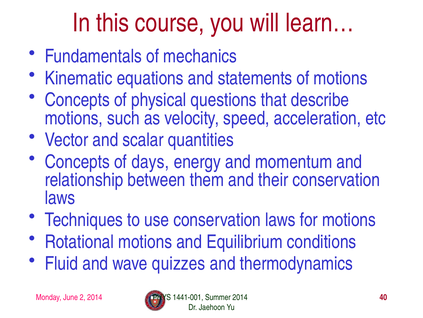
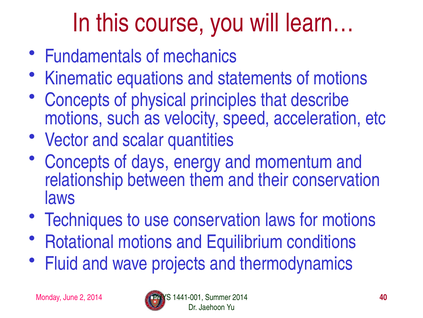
questions: questions -> principles (224, 100)
quizzes: quizzes -> projects (179, 263)
